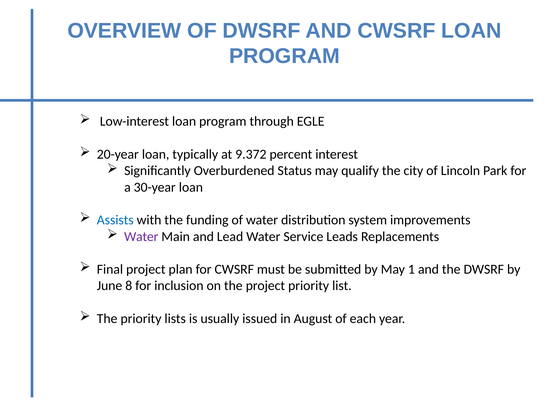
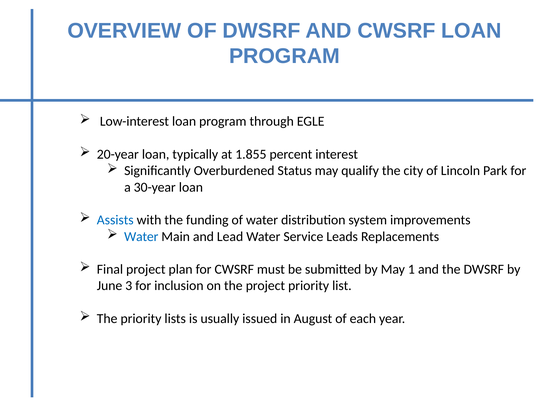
9.372: 9.372 -> 1.855 (251, 154)
Water colour: purple -> blue (141, 236)
8: 8 -> 3 (129, 285)
